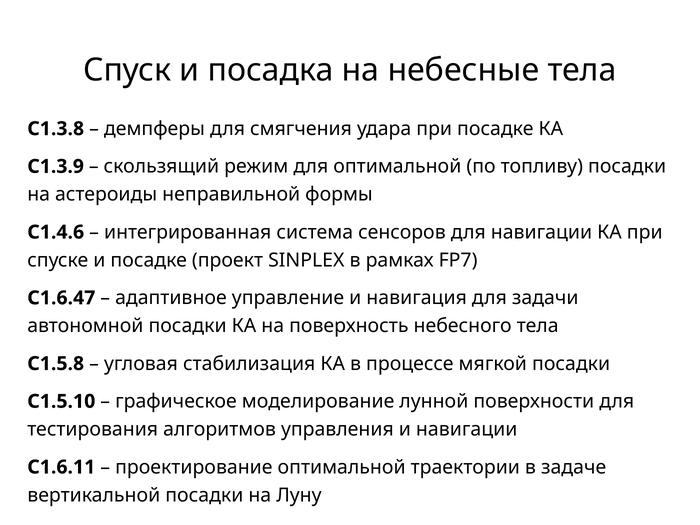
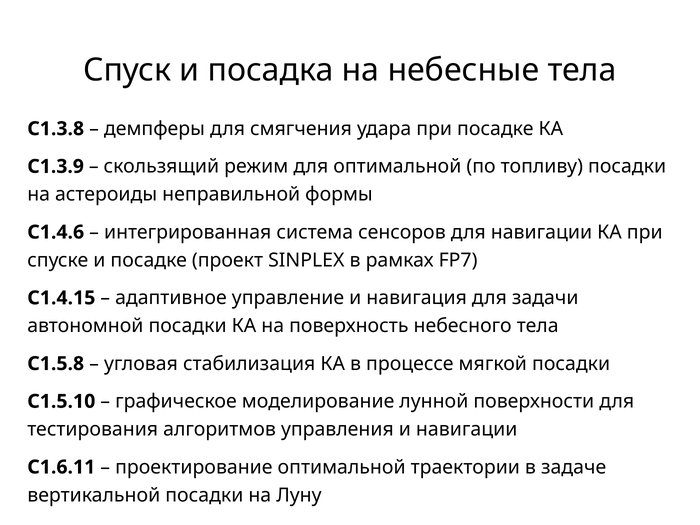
С1.6.47: С1.6.47 -> С1.4.15 (61, 298)
